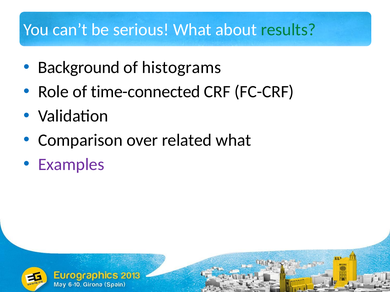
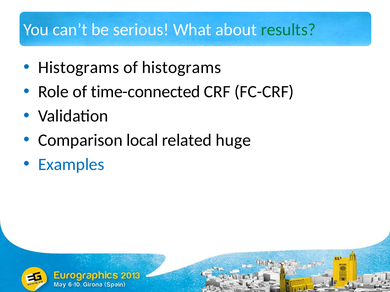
Background: Background -> Histograms (79, 68)
over: over -> local (142, 140)
related what: what -> huge (233, 140)
Examples colour: purple -> blue (71, 165)
